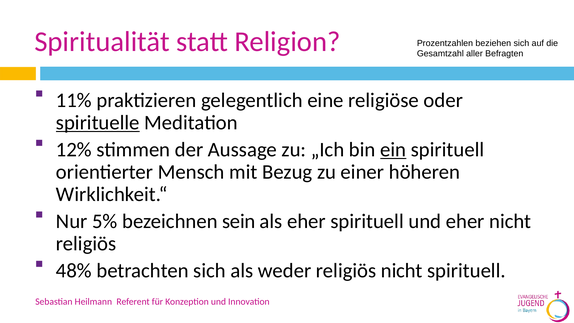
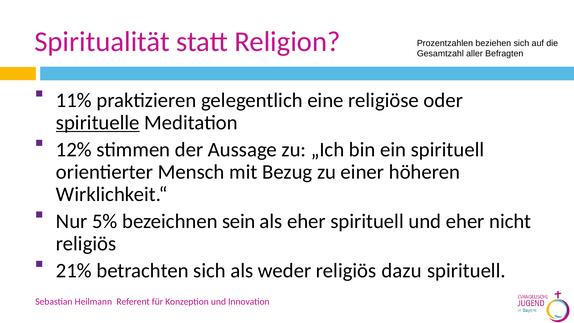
ein underline: present -> none (393, 150)
48%: 48% -> 21% (74, 271)
religiös nicht: nicht -> dazu (402, 271)
